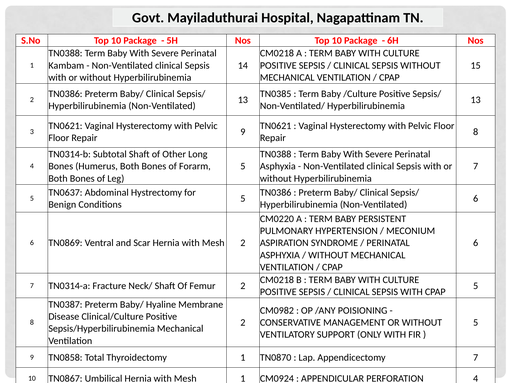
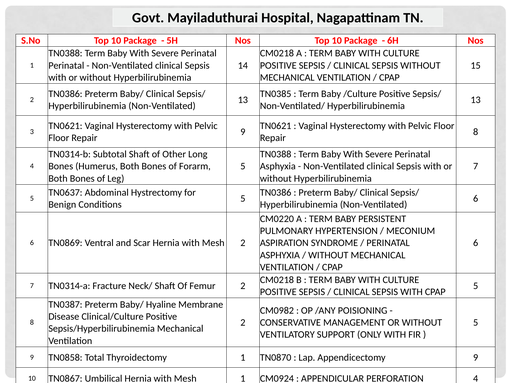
Kambam: Kambam -> Perinatal (66, 65)
Appendicectomy 7: 7 -> 9 (476, 358)
